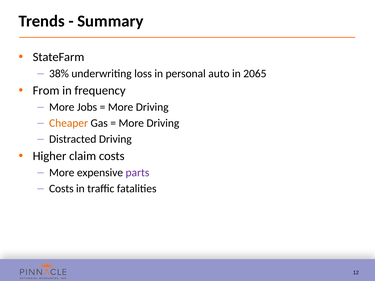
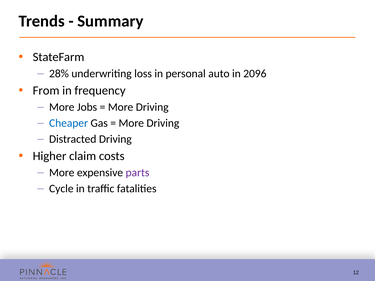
38%: 38% -> 28% (59, 74)
2065: 2065 -> 2096 (255, 74)
Cheaper colour: orange -> blue (69, 123)
Costs: Costs -> Cycle (61, 189)
